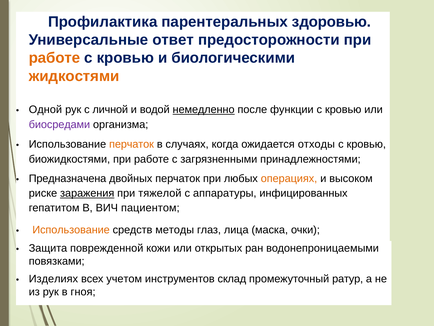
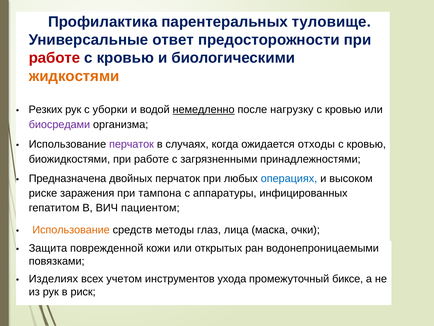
здоровью: здоровью -> туловище (331, 22)
работе colour: orange -> red (54, 58)
Одной: Одной -> Резких (46, 110)
личной: личной -> уборки (110, 110)
функции: функции -> нагрузку (292, 110)
перчаток colour: orange -> purple (132, 144)
операциях colour: orange -> blue (289, 178)
заражения underline: present -> none (87, 193)
тяжелой: тяжелой -> тампона (160, 193)
склад: склад -> ухода (232, 279)
ратур: ратур -> биксе (348, 279)
гноя: гноя -> риск (83, 292)
